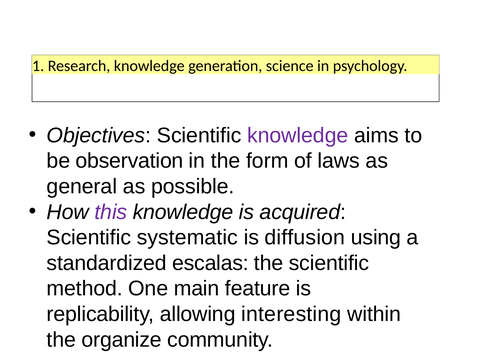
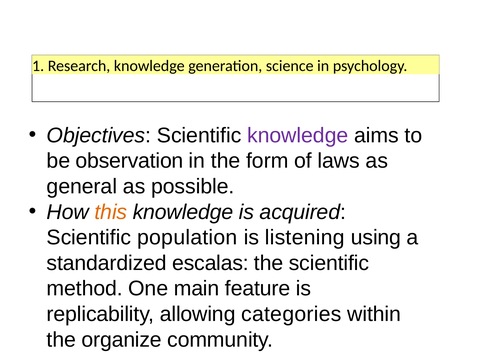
this colour: purple -> orange (111, 212)
systematic: systematic -> population (187, 238)
diffusion: diffusion -> listening (305, 238)
interesting: interesting -> categories (291, 314)
